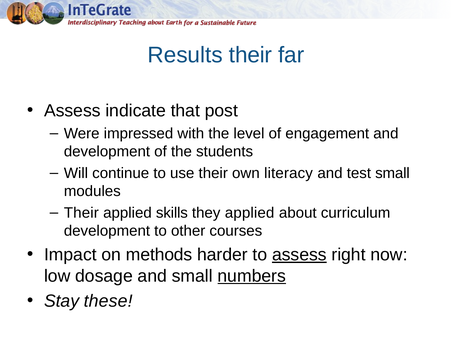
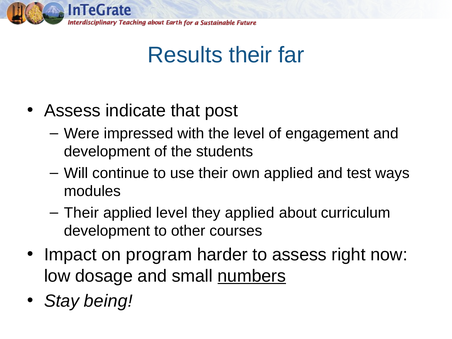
own literacy: literacy -> applied (288, 173)
test small: small -> ways (392, 173)
applied skills: skills -> level (172, 213)
methods: methods -> program (159, 255)
assess underline: present -> none (299, 255)
these: these -> being (108, 301)
